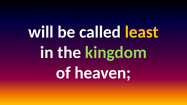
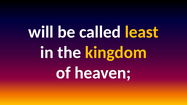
kingdom colour: light green -> yellow (116, 52)
